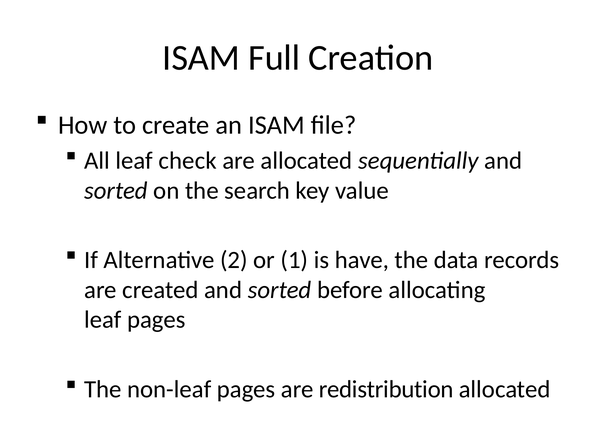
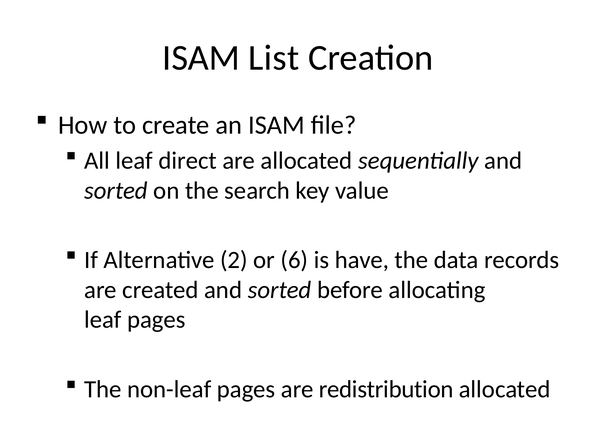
Full: Full -> List (274, 58)
check: check -> direct (188, 161)
1: 1 -> 6 (294, 260)
